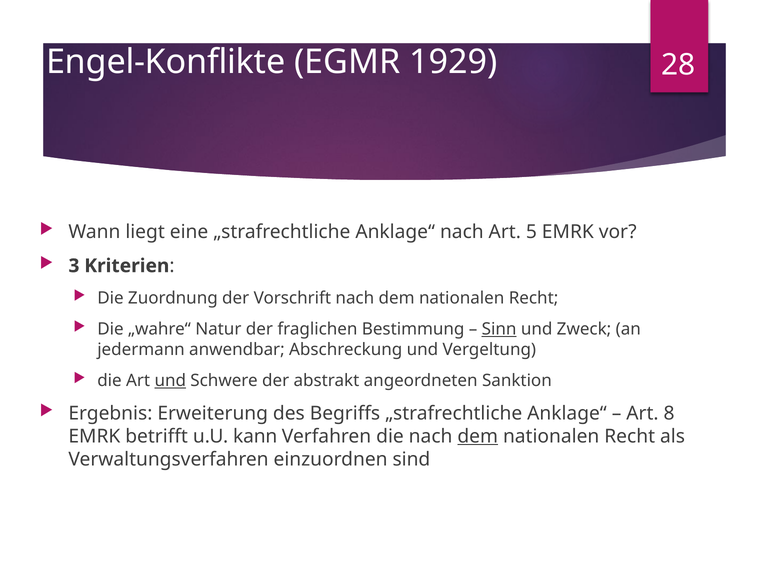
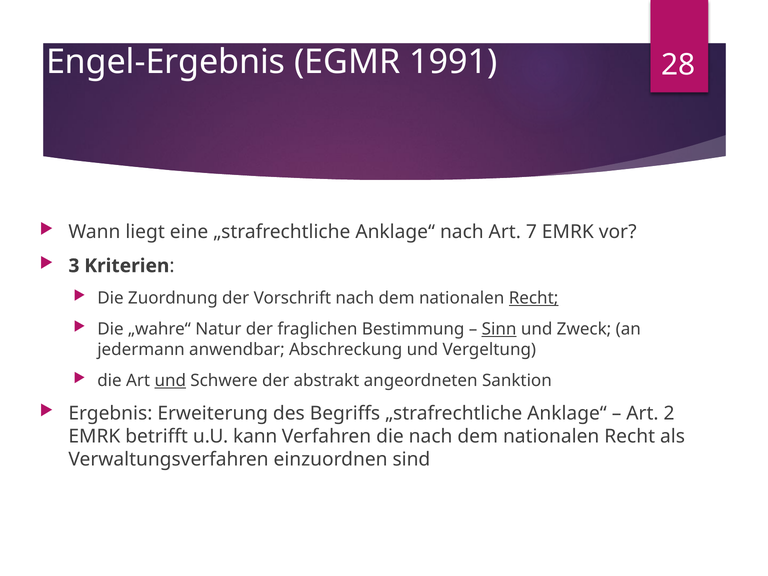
Engel-Konflikte: Engel-Konflikte -> Engel-Ergebnis (166, 62)
1929: 1929 -> 1991 (453, 62)
5: 5 -> 7 (531, 232)
Recht underline: none -> present (534, 298)
8: 8 -> 2 (669, 413)
dem underline: present -> none (478, 436)
